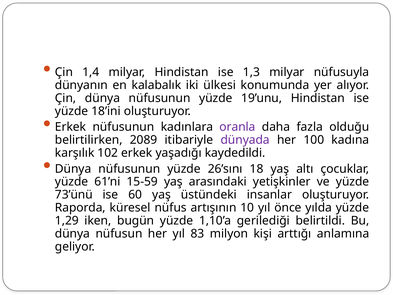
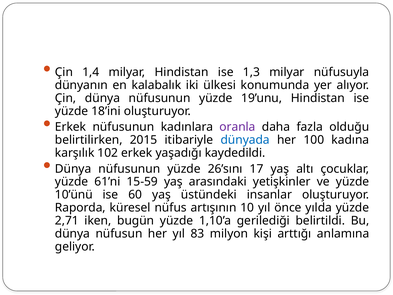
2089: 2089 -> 2015 (144, 140)
dünyada colour: purple -> blue (245, 140)
18: 18 -> 17 (257, 169)
73’ünü: 73’ünü -> 10’ünü (74, 195)
1,29: 1,29 -> 2,71 (67, 221)
